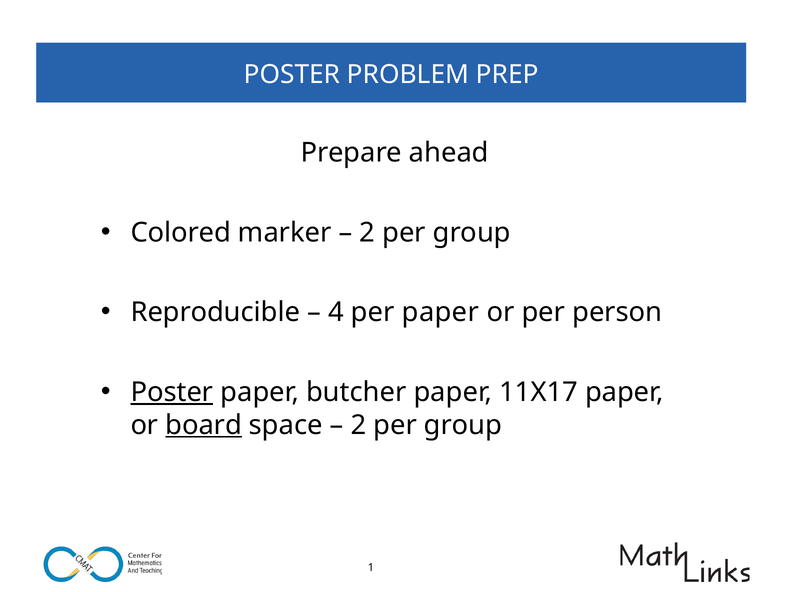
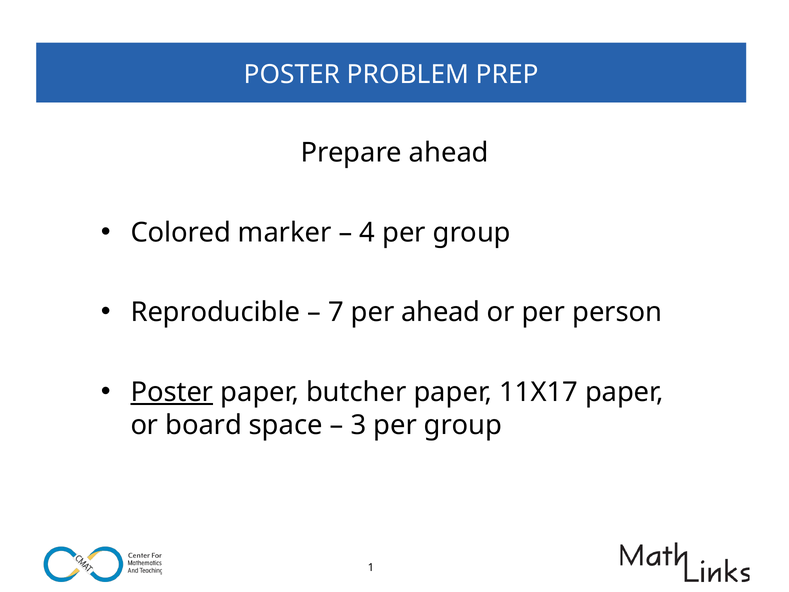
2: 2 -> 4 (367, 233)
4: 4 -> 7 (336, 312)
per paper: paper -> ahead (441, 312)
board underline: present -> none (204, 425)
2: 2 -> 3 (358, 425)
